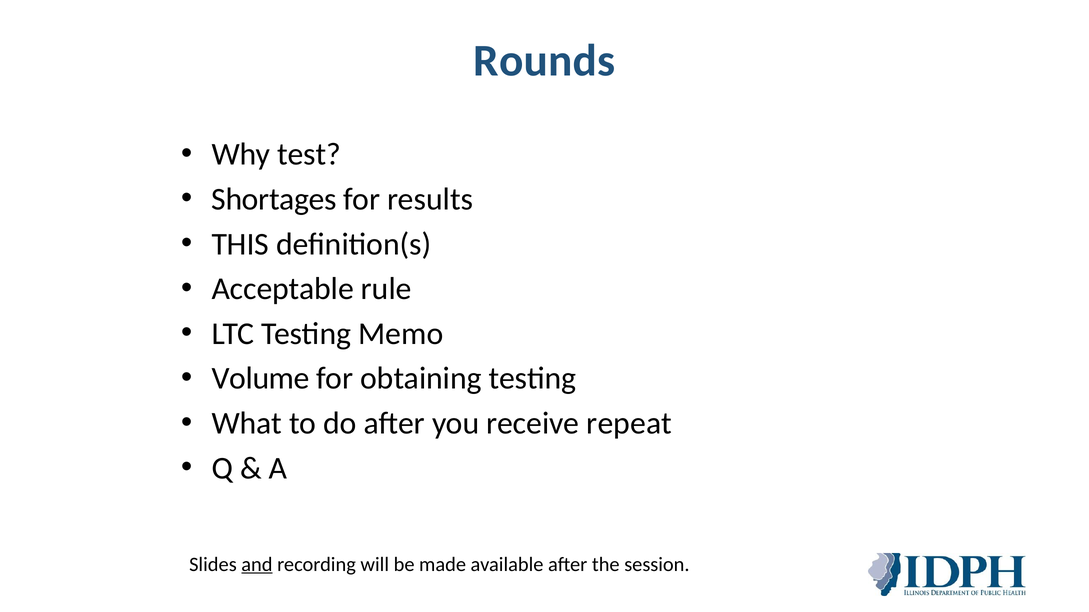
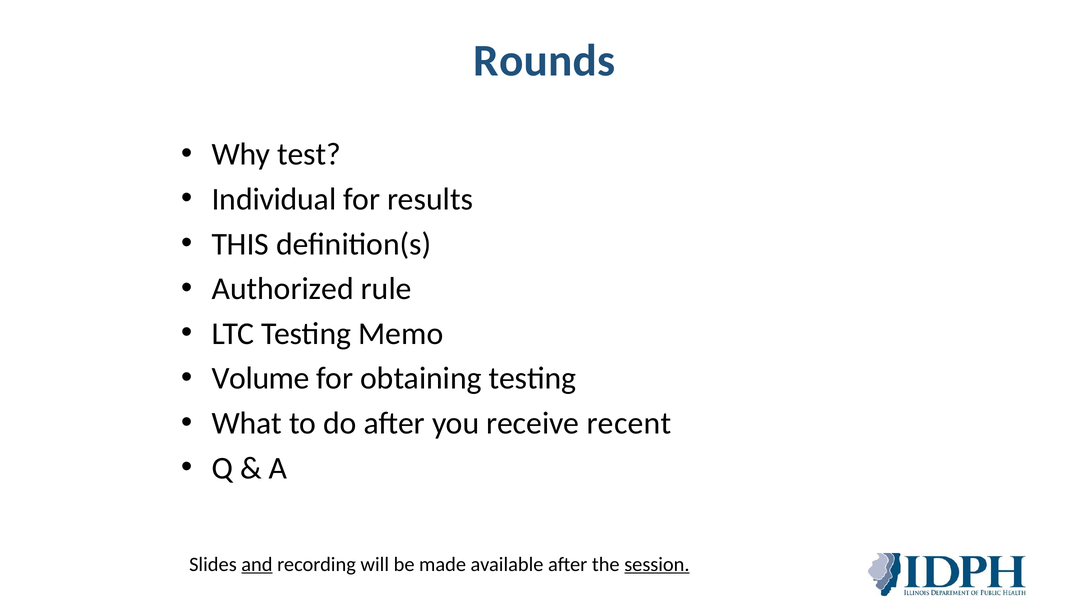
Shortages: Shortages -> Individual (274, 199)
Acceptable: Acceptable -> Authorized (283, 289)
repeat: repeat -> recent (629, 424)
session underline: none -> present (657, 565)
